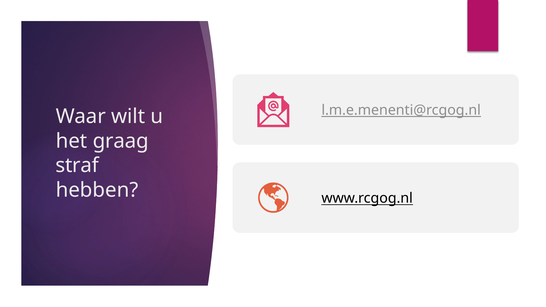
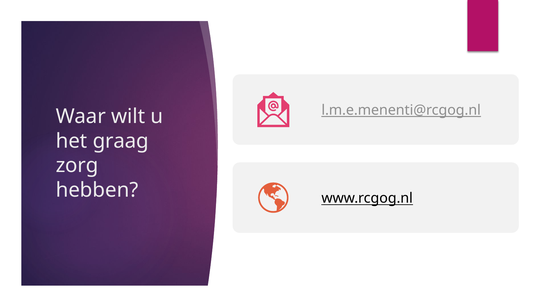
straf: straf -> zorg (77, 166)
